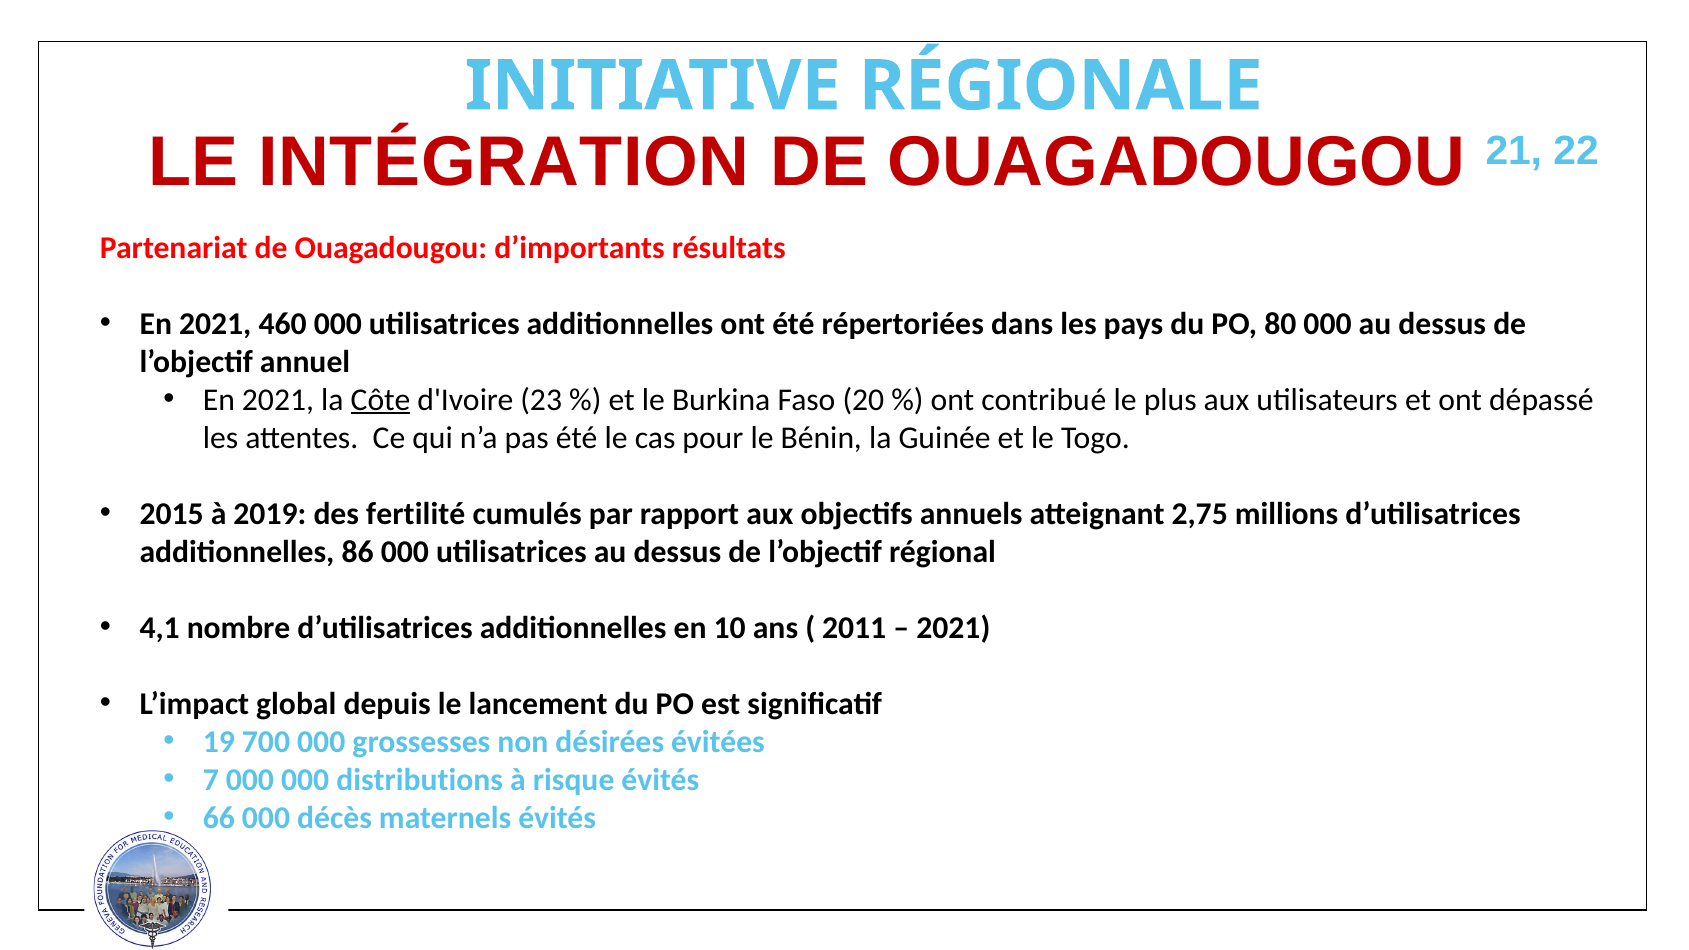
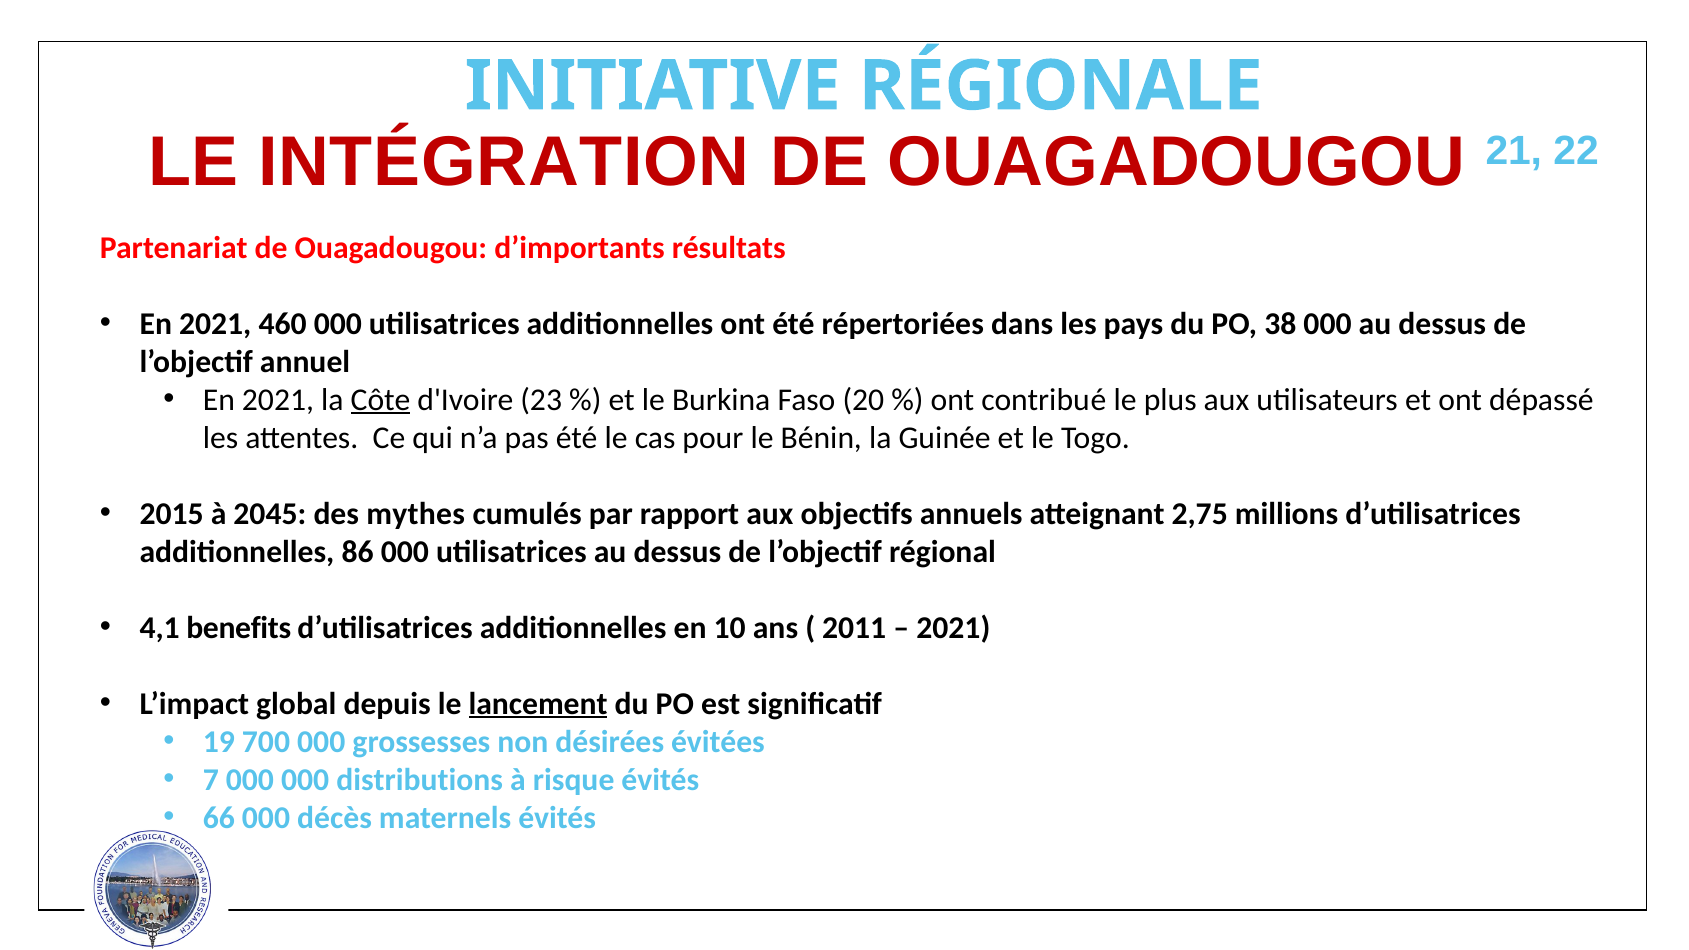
80: 80 -> 38 (1280, 324)
2019: 2019 -> 2045 (270, 514)
fertilité: fertilité -> mythes (416, 514)
nombre: nombre -> benefits (239, 628)
lancement underline: none -> present (538, 704)
